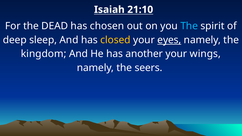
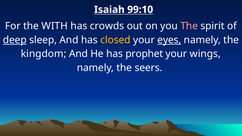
21:10: 21:10 -> 99:10 (140, 10)
DEAD: DEAD -> WITH (55, 26)
chosen: chosen -> crowds (107, 26)
The colour: light blue -> pink (189, 26)
deep underline: none -> present (15, 40)
another: another -> prophet (144, 54)
